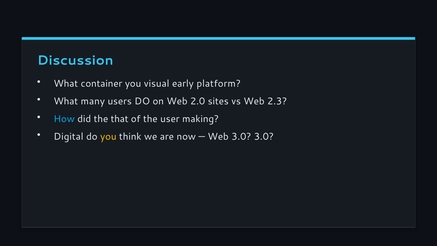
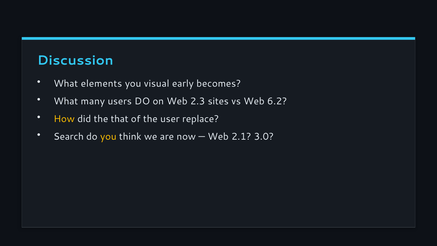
container: container -> elements (101, 83)
platform: platform -> becomes (219, 83)
2.0: 2.0 -> 2.3 (198, 101)
2.3: 2.3 -> 6.2 (277, 101)
How colour: light blue -> yellow (64, 119)
making: making -> replace (201, 119)
Digital: Digital -> Search (69, 137)
Web 3.0: 3.0 -> 2.1 (241, 137)
